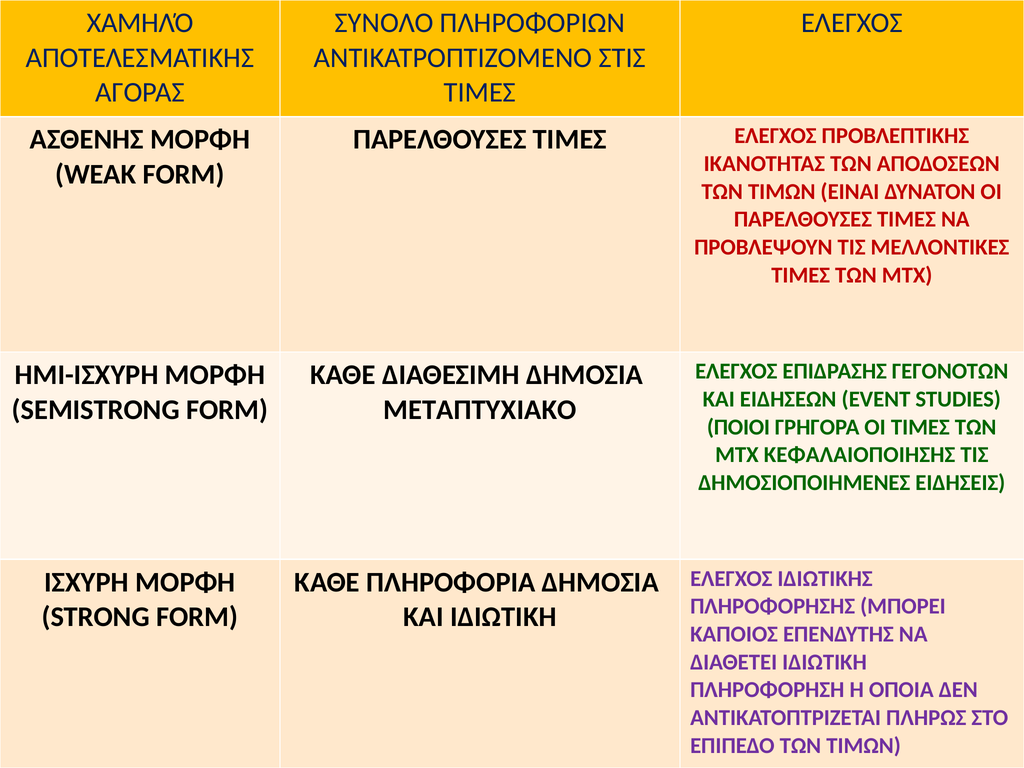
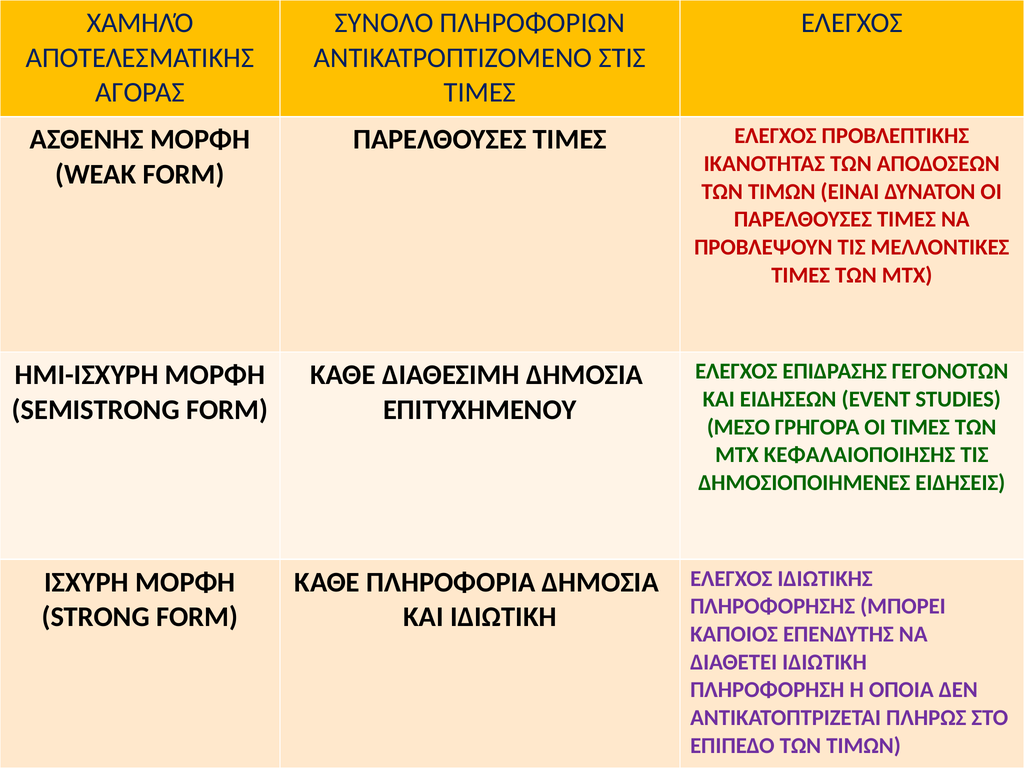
ΜΕΤΑΠΤΥΧΙΑΚΟ: ΜΕΤΑΠΤΥΧΙΑΚΟ -> ΕΠΙΤΥΧΗΜΕΝΟΥ (480, 410)
ΠΟΙΟΙ: ΠΟΙΟΙ -> ΜΕΣΟ (738, 427)
